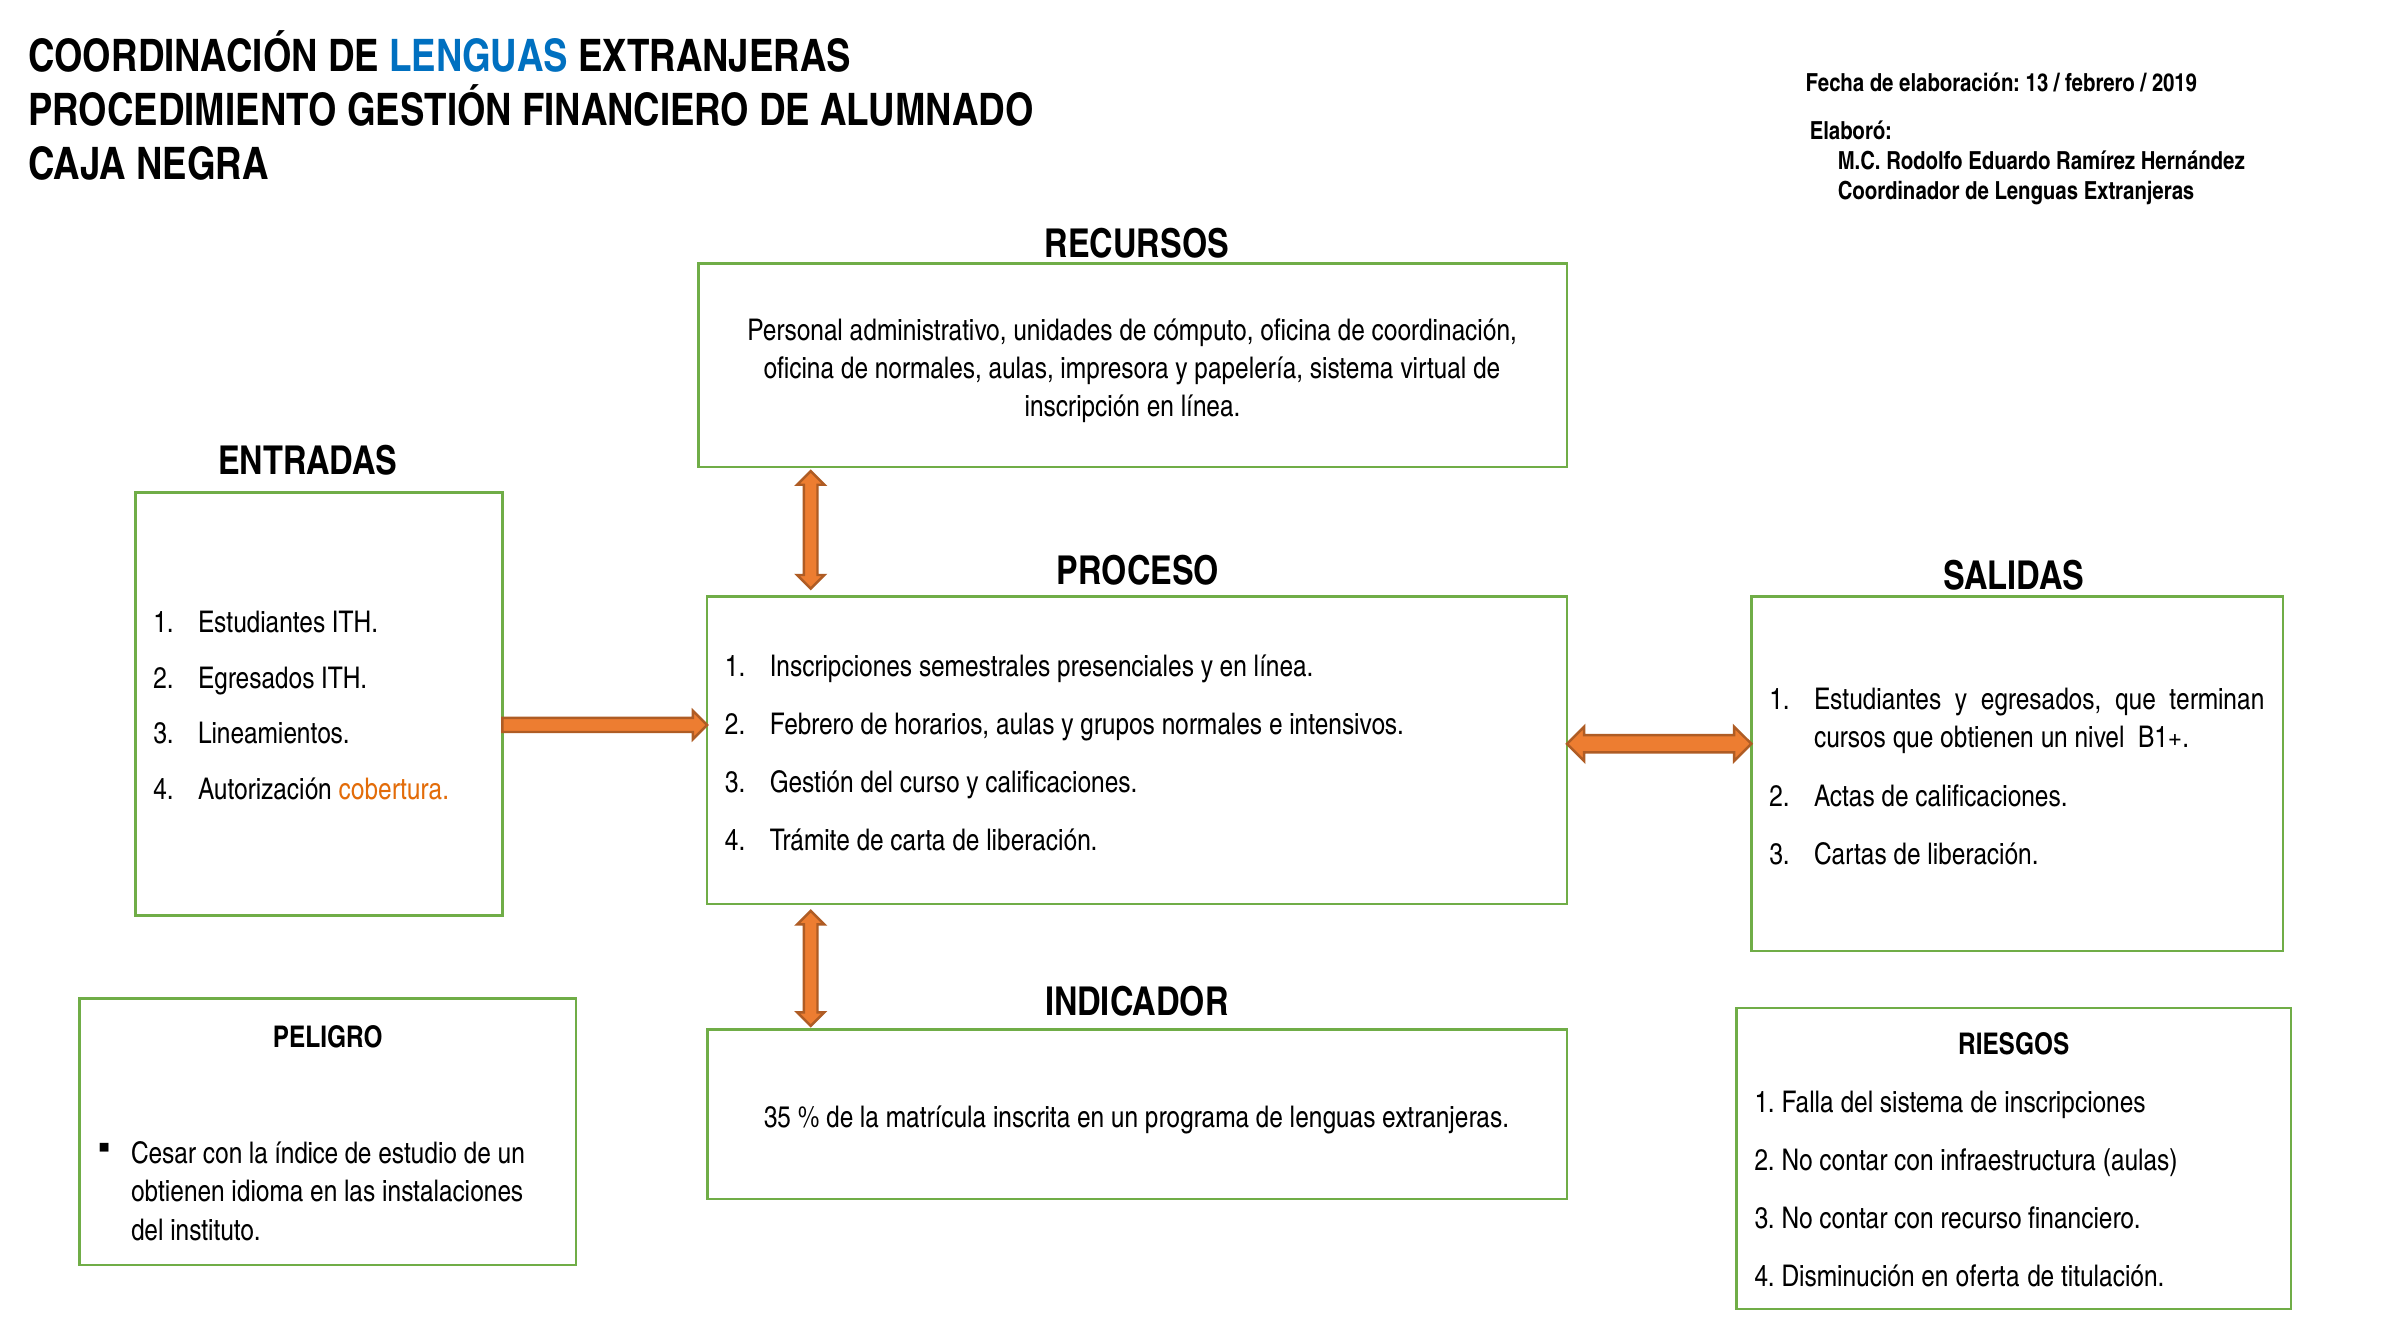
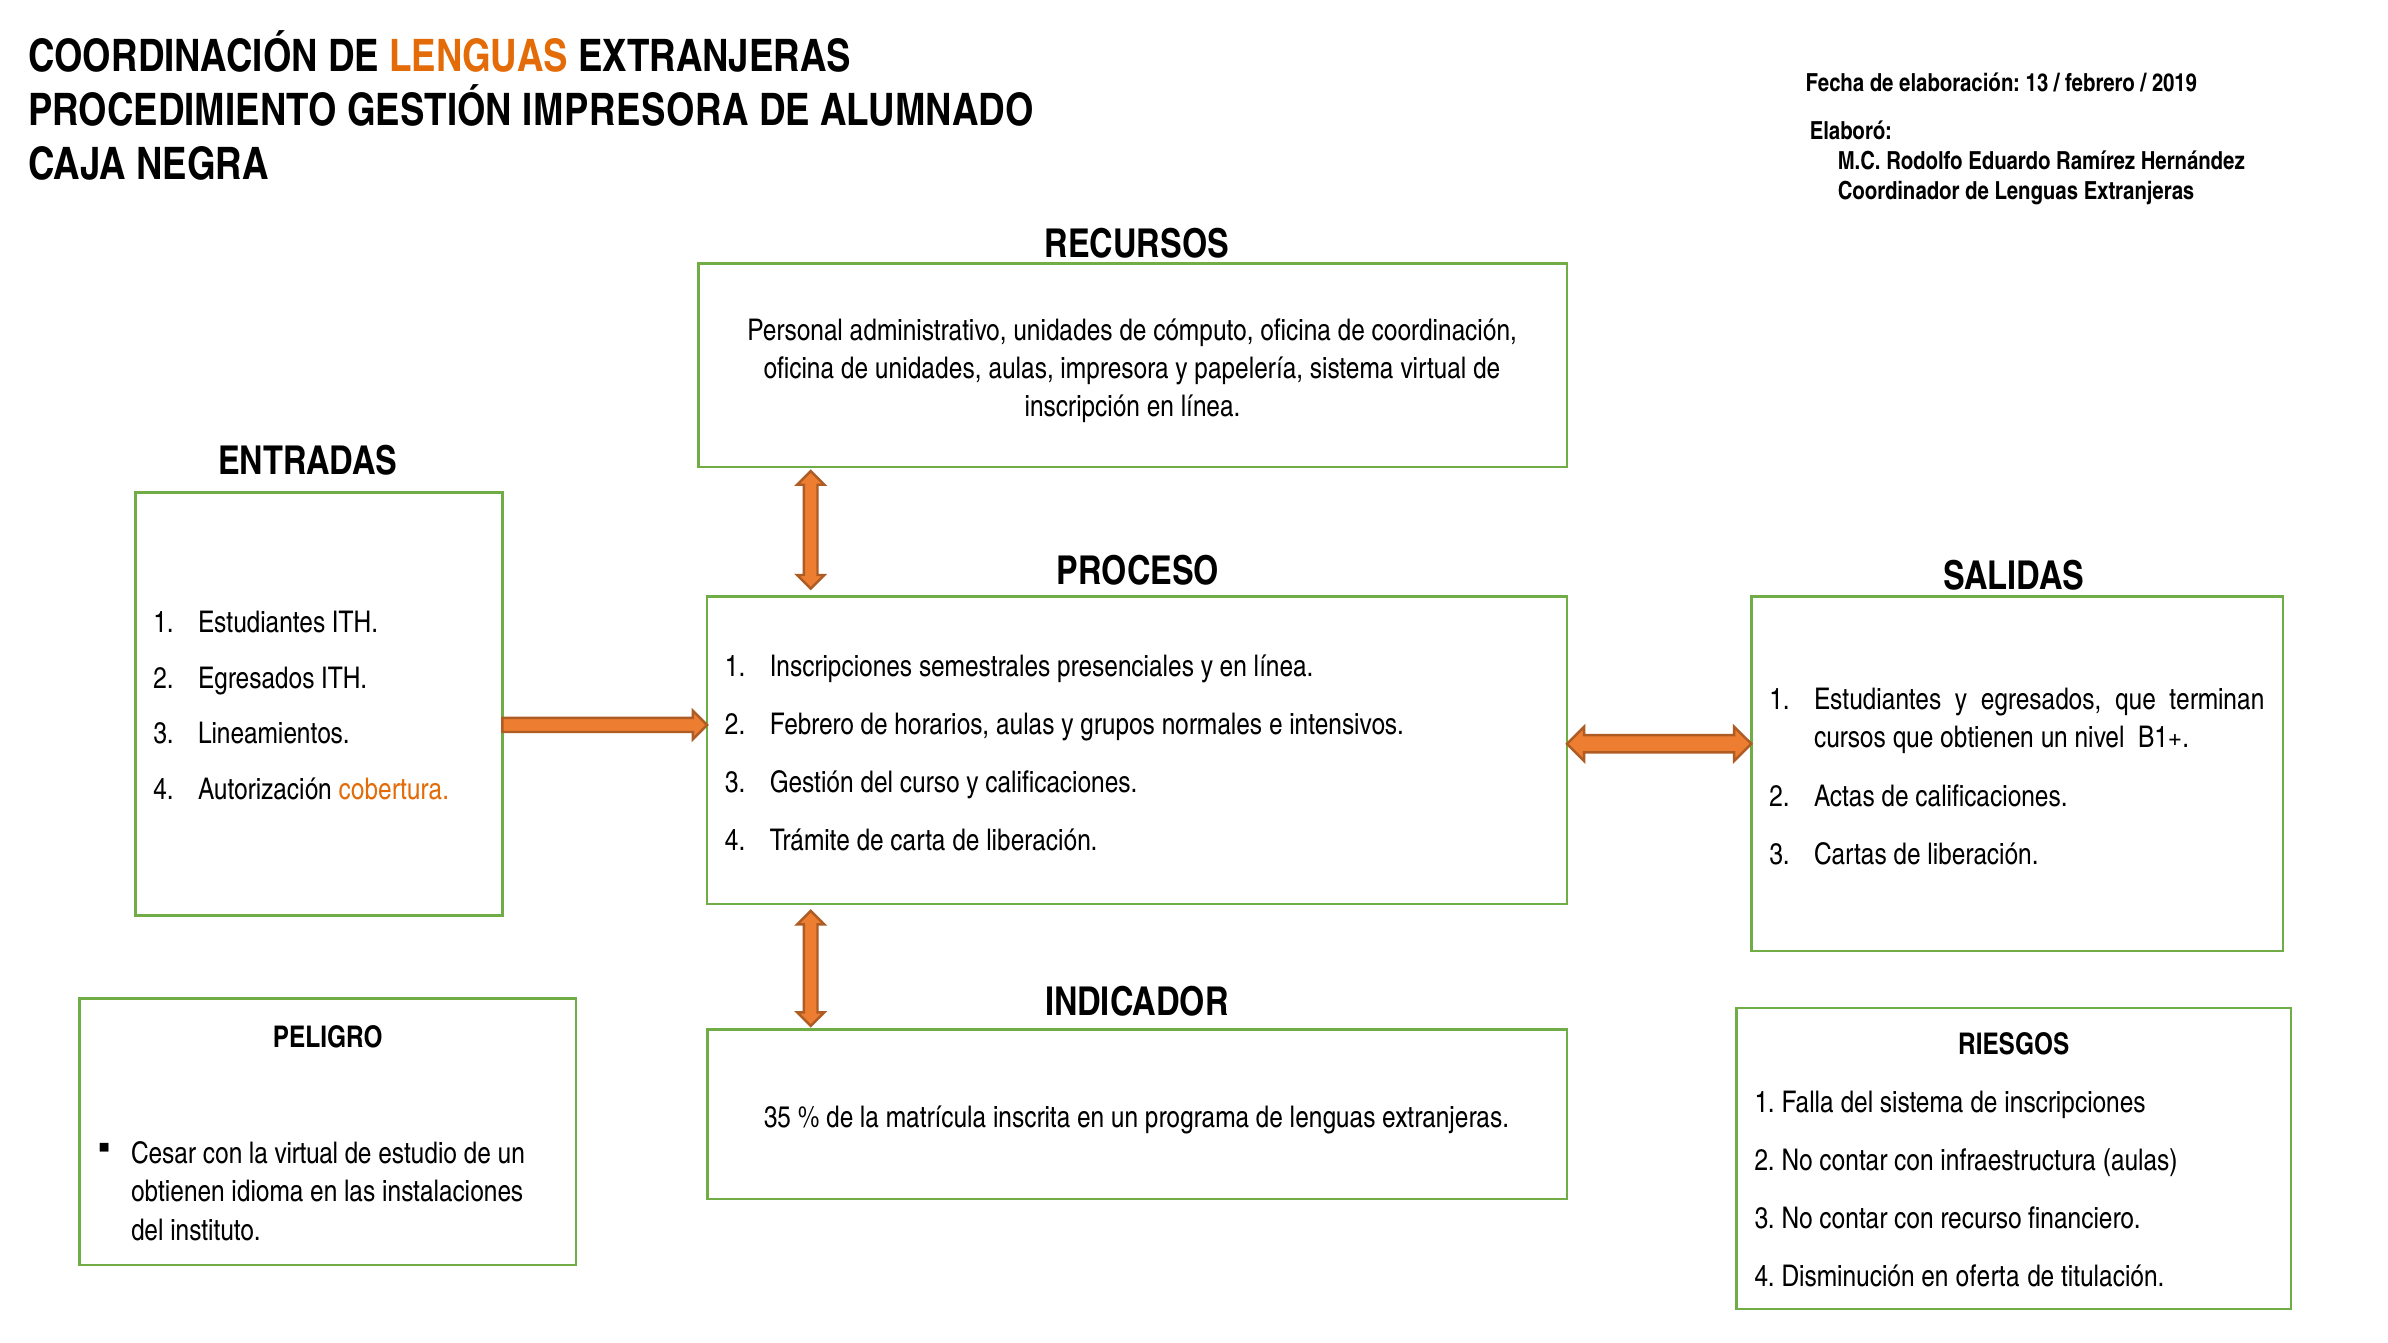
LENGUAS colour: blue -> orange (479, 57)
GESTIÓN FINANCIERO: FINANCIERO -> IMPRESORA (636, 111)
de normales: normales -> unidades (928, 369)
la índice: índice -> virtual (306, 1154)
